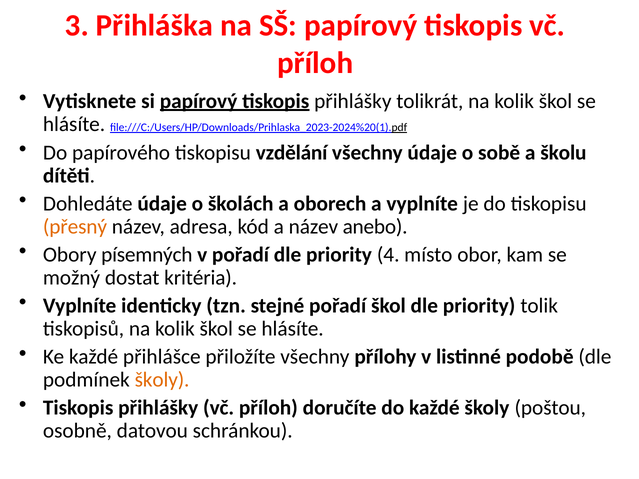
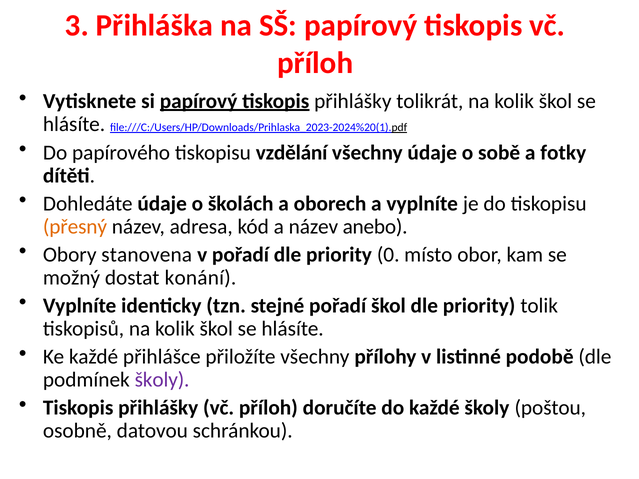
školu: školu -> fotky (563, 153)
písemných: písemných -> stanovena (147, 255)
4: 4 -> 0 (388, 255)
kritéria: kritéria -> konání (200, 278)
školy colour: orange -> purple (162, 380)
